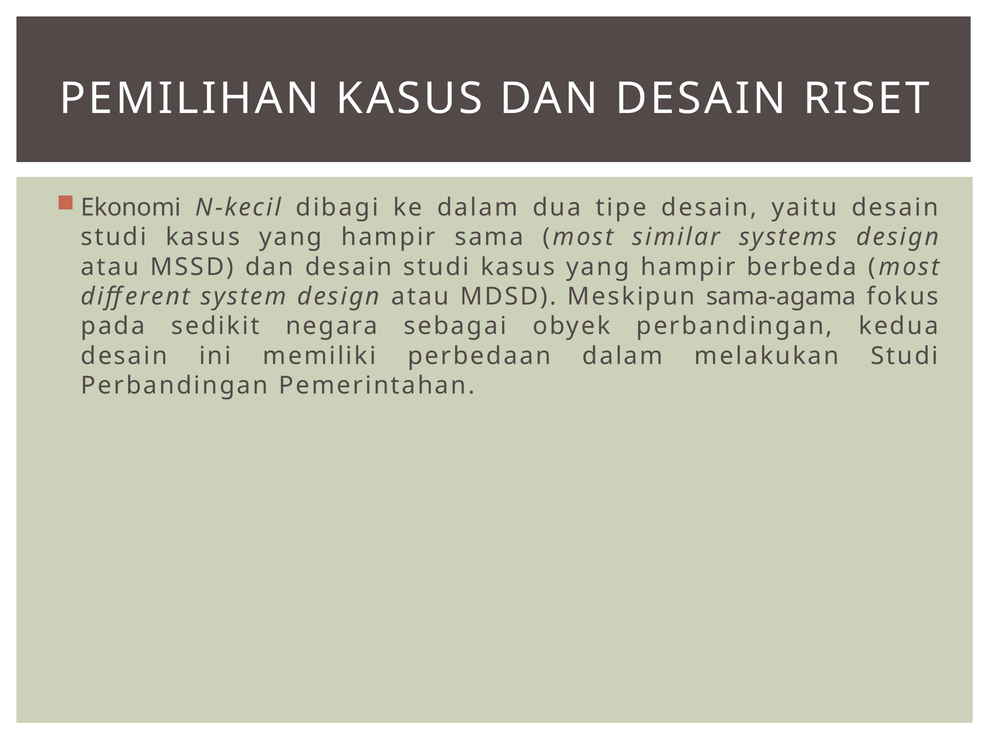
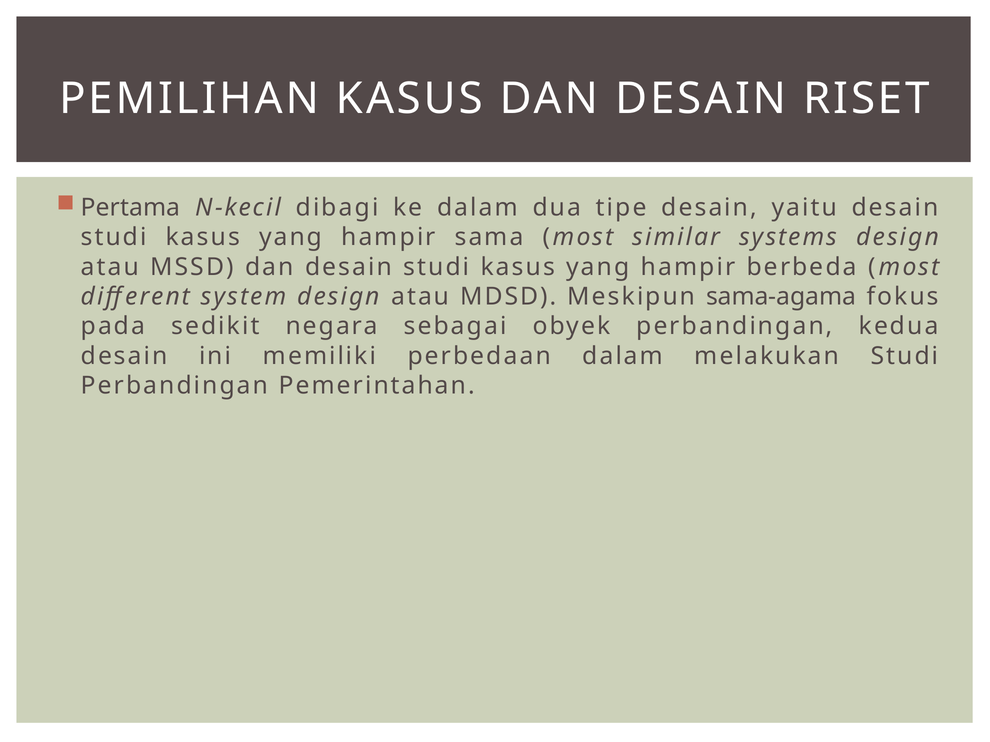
Ekonomi: Ekonomi -> Pertama (131, 208)
